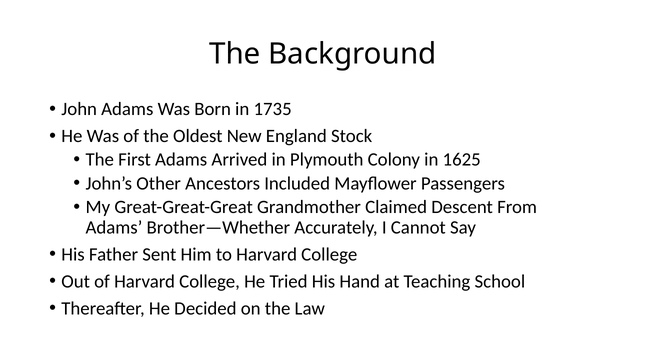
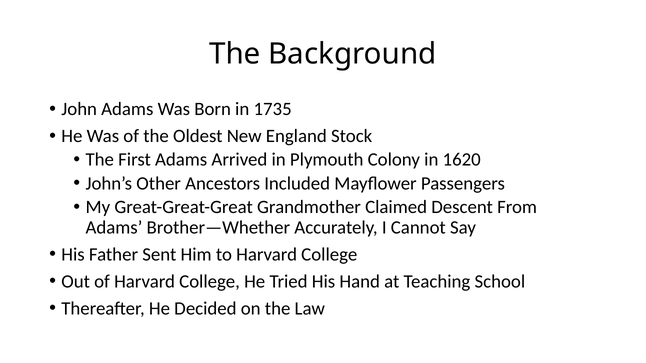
1625: 1625 -> 1620 (462, 160)
